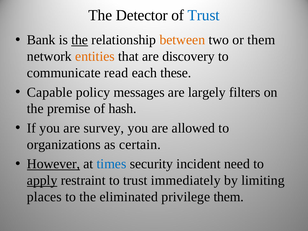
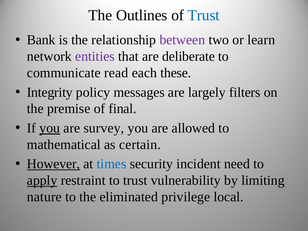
Detector: Detector -> Outlines (142, 15)
the underline: present -> none (80, 40)
between colour: orange -> purple (182, 40)
or them: them -> learn (261, 40)
entities colour: orange -> purple (95, 56)
discovery: discovery -> deliberate (189, 56)
Capable: Capable -> Integrity (50, 92)
hash: hash -> final (123, 109)
you underline: none -> present (50, 128)
organizations: organizations -> mathematical (64, 145)
immediately: immediately -> vulnerability (186, 180)
places: places -> nature (44, 197)
privilege them: them -> local (229, 197)
